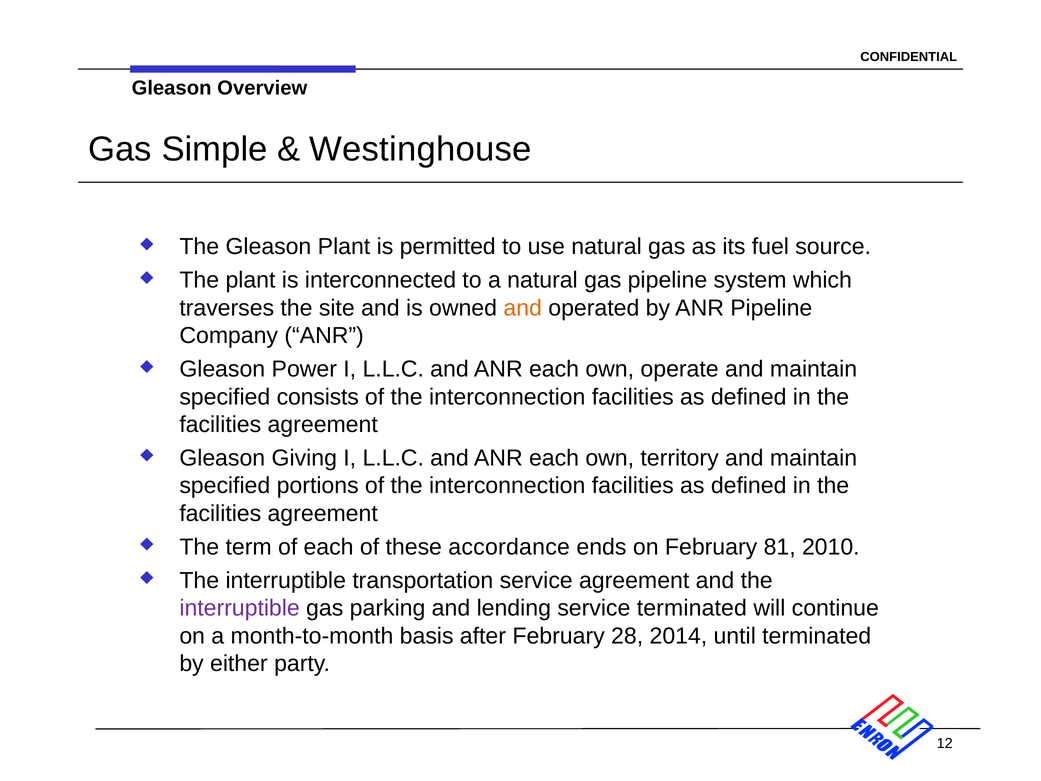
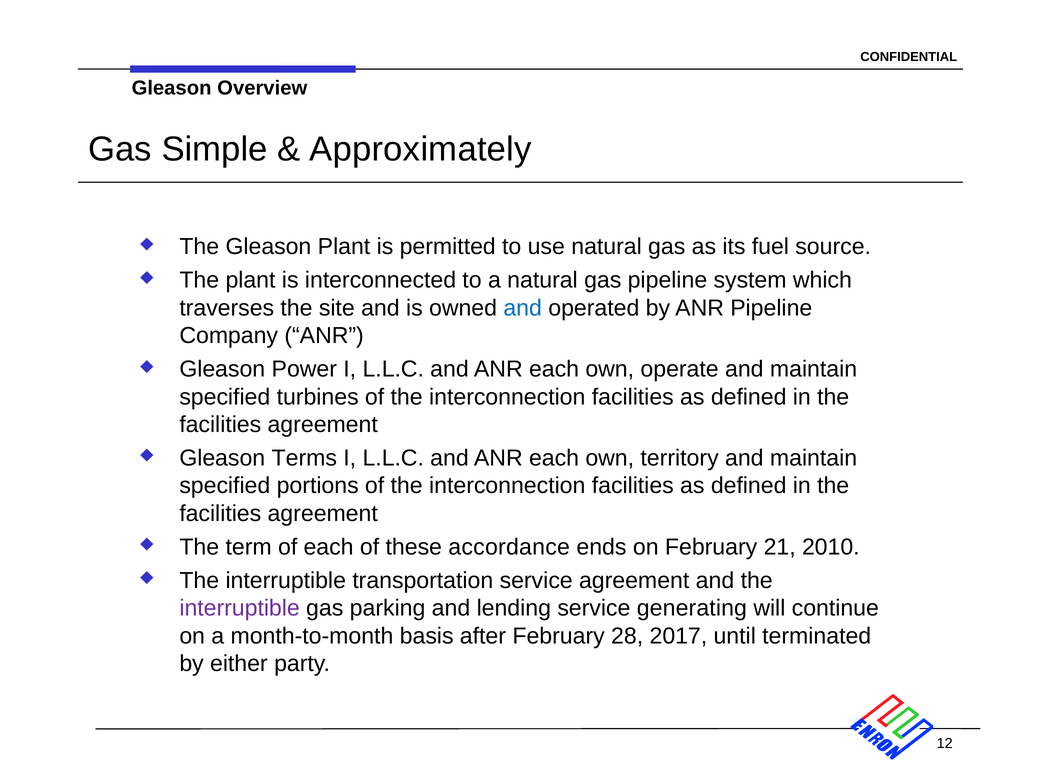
Westinghouse: Westinghouse -> Approximately (420, 149)
and colour: orange -> blue (523, 308)
consists: consists -> turbines (318, 397)
Giving: Giving -> Terms (304, 458)
81: 81 -> 21 (780, 547)
service terminated: terminated -> generating (692, 608)
2014: 2014 -> 2017 (678, 636)
